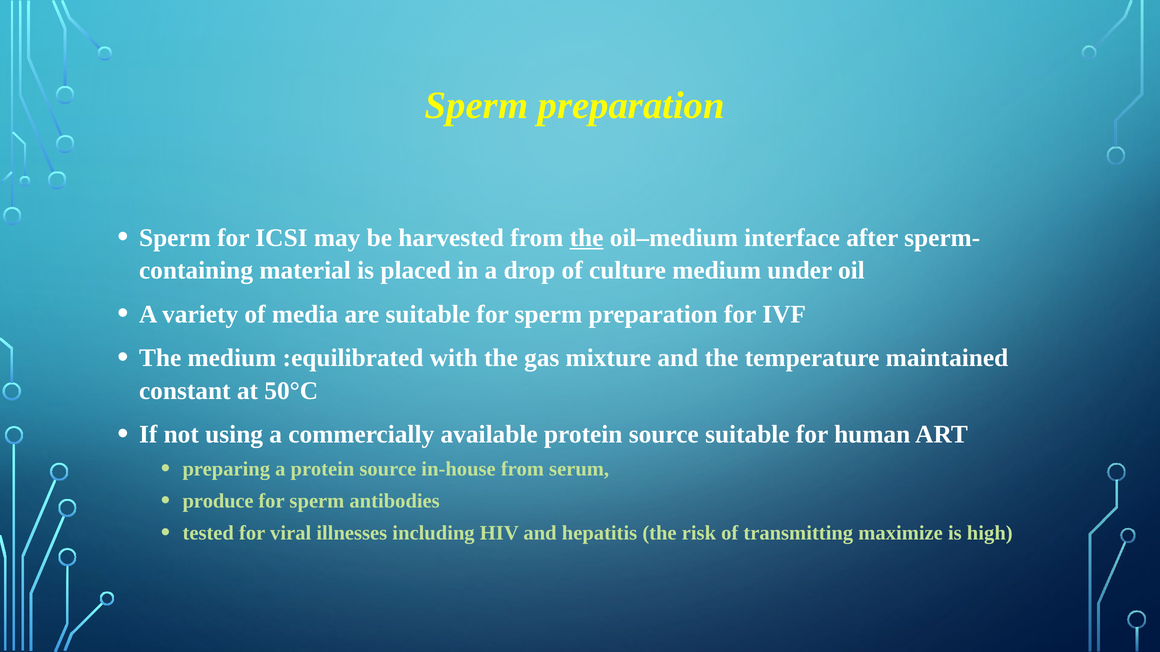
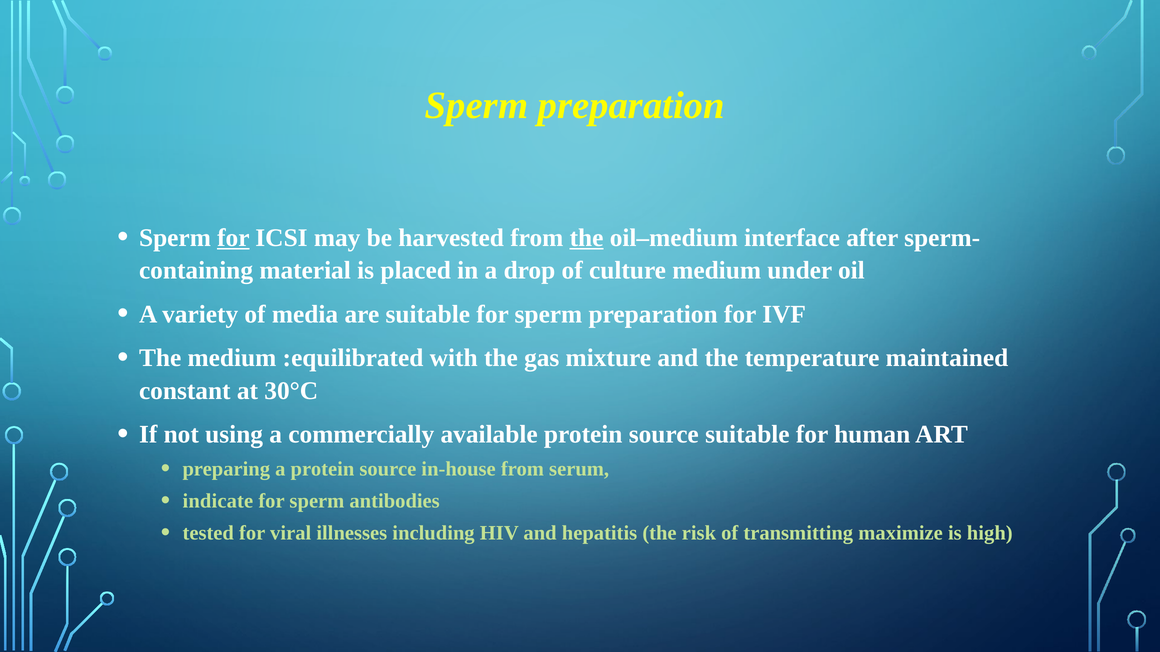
for underline: none -> present (233, 238)
50°C: 50°C -> 30°C (291, 391)
produce: produce -> indicate (218, 501)
